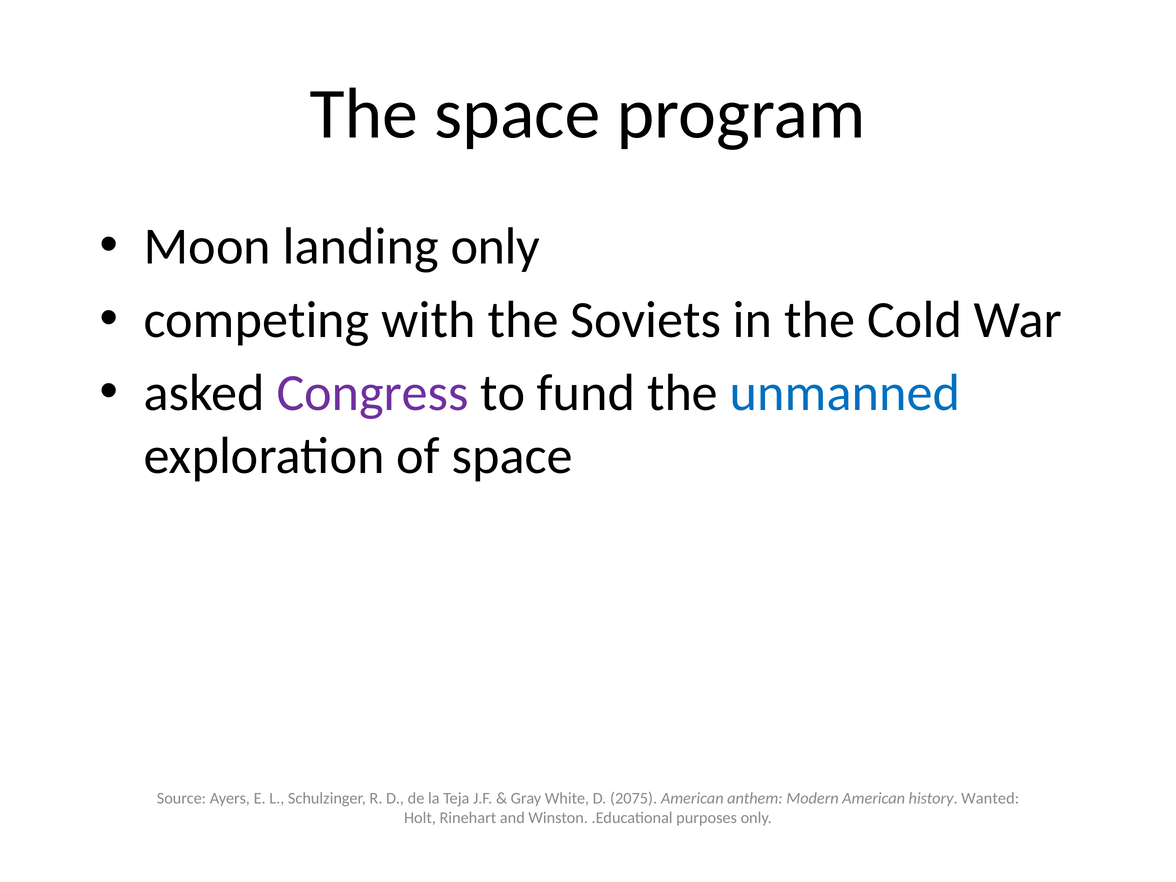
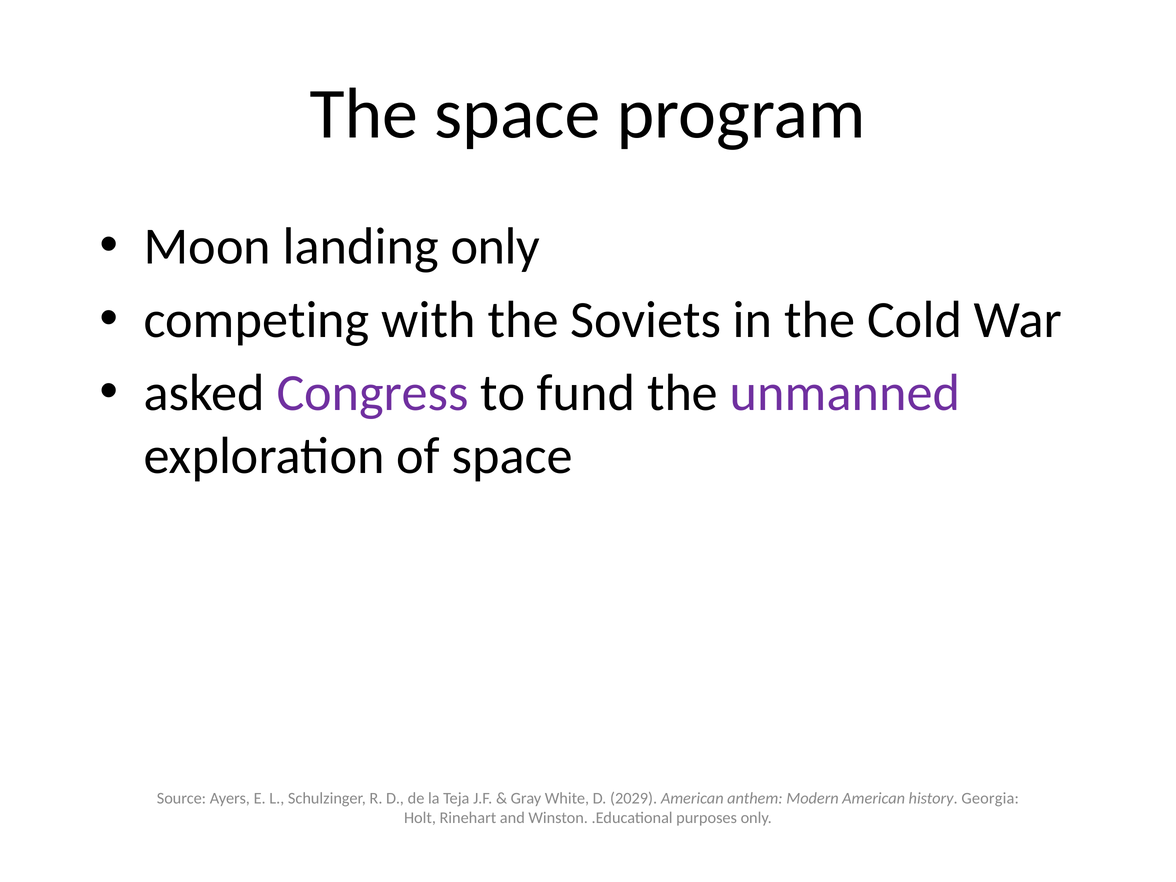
unmanned colour: blue -> purple (845, 393)
2075: 2075 -> 2029 (634, 798)
Wanted: Wanted -> Georgia (990, 798)
